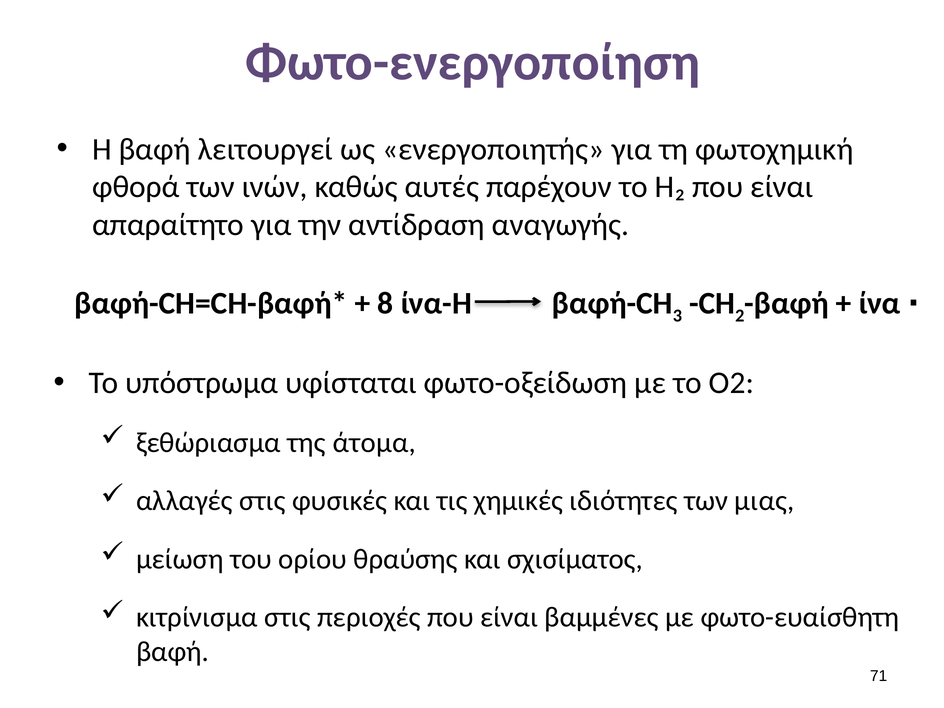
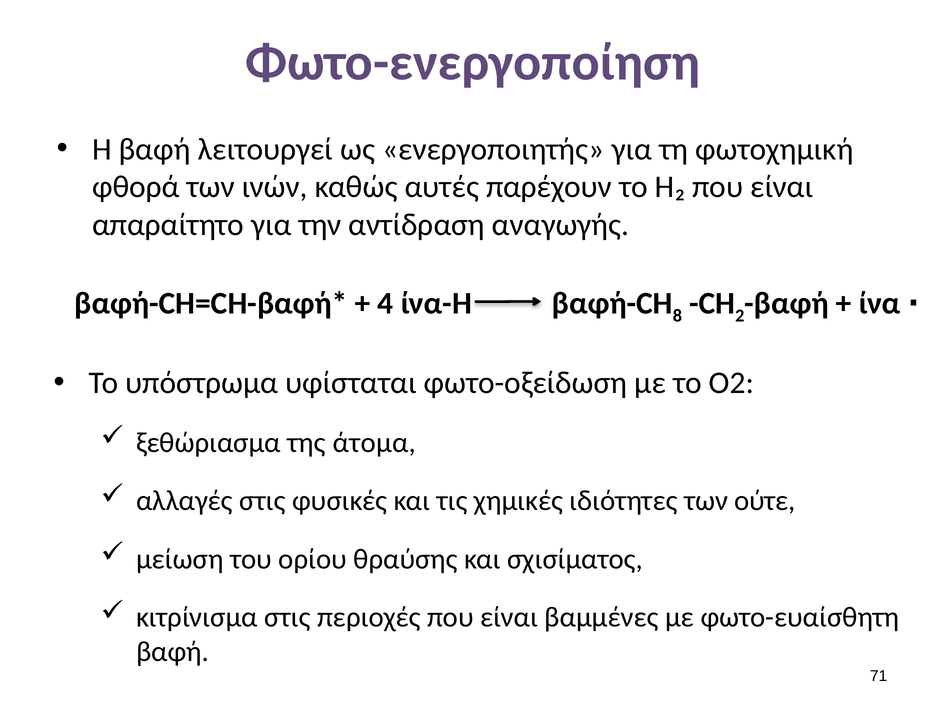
8: 8 -> 4 (385, 303)
3: 3 -> 8 (677, 316)
μιας: μιας -> ούτε (765, 501)
